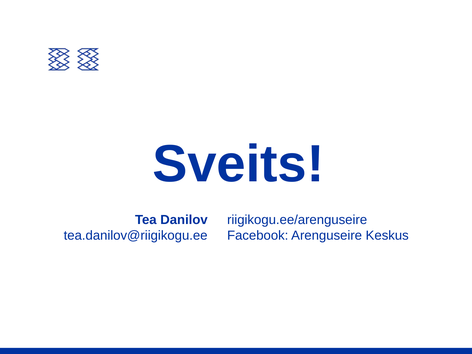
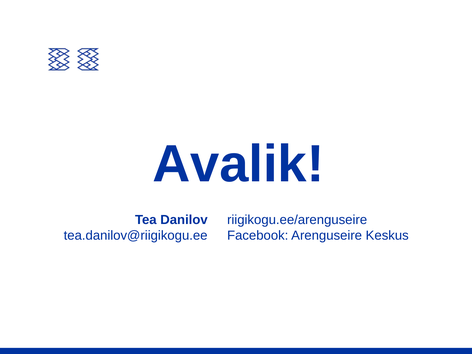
Sveits: Sveits -> Avalik (238, 164)
